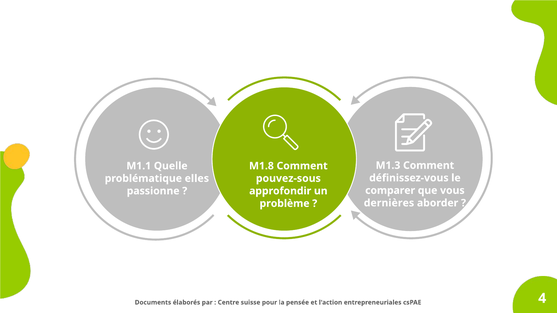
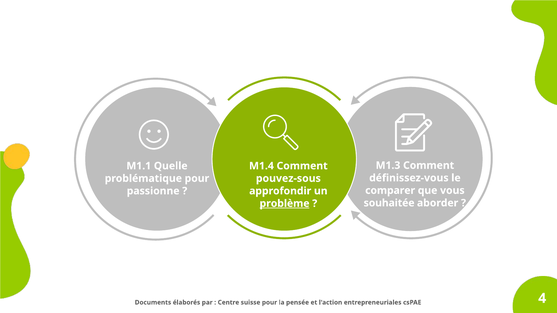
M1.8: M1.8 -> M1.4 (261, 166)
problématique elles: elles -> pour (197, 179)
dernières: dernières -> souhaitée (389, 203)
problème underline: none -> present (285, 204)
